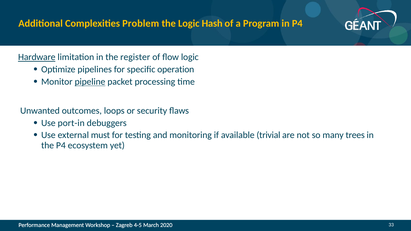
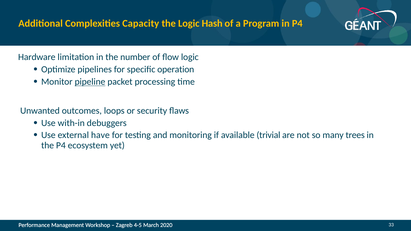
Problem: Problem -> Capacity (141, 23)
Hardware underline: present -> none (37, 57)
register: register -> number (135, 57)
port-in: port-in -> with-in (71, 123)
must: must -> have (100, 135)
